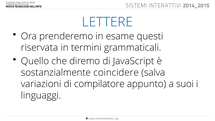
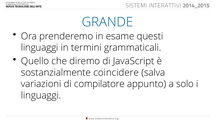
LETTERE: LETTERE -> GRANDE (107, 22)
riservata: riservata -> linguaggi (40, 48)
suoi: suoi -> solo (185, 84)
